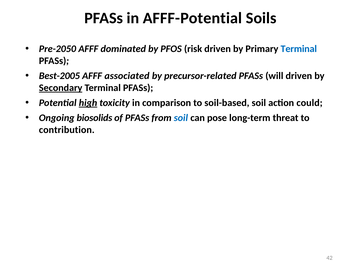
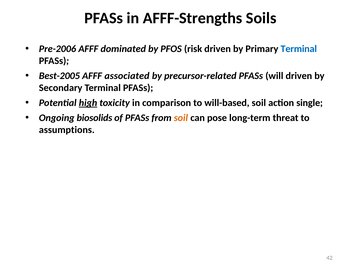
AFFF-Potential: AFFF-Potential -> AFFF-Strengths (193, 18)
Pre-2050: Pre-2050 -> Pre-2006 (58, 49)
Secondary underline: present -> none (61, 88)
soil-based: soil-based -> will-based (227, 103)
could: could -> single (310, 103)
soil colour: blue -> orange (181, 118)
contribution: contribution -> assumptions (67, 130)
